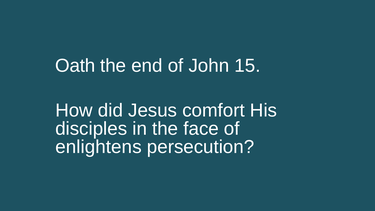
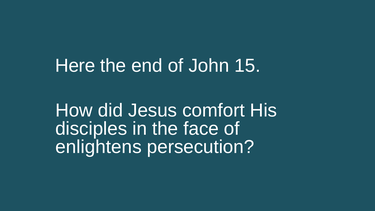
Oath: Oath -> Here (75, 66)
